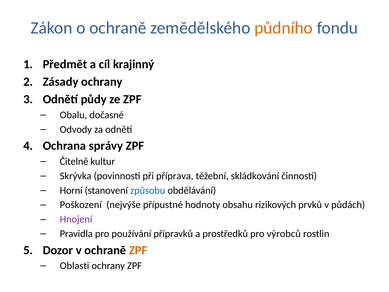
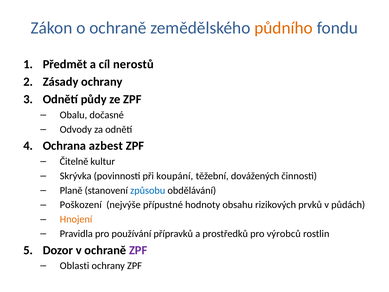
krajinný: krajinný -> nerostů (134, 64)
správy: správy -> azbest (106, 146)
příprava: příprava -> koupání (175, 176)
skládkování: skládkování -> dovážených (255, 176)
Horní: Horní -> Planě (71, 190)
Hnojení colour: purple -> orange (76, 219)
ZPF colour: orange -> purple (138, 250)
